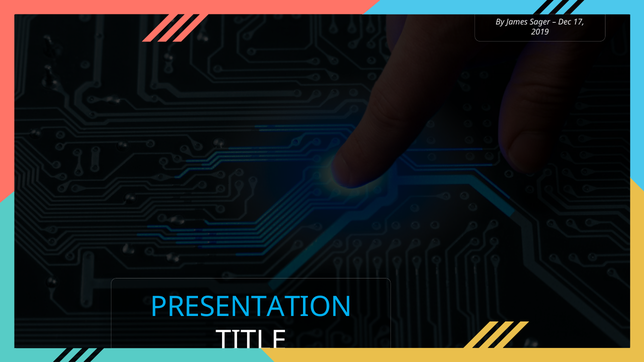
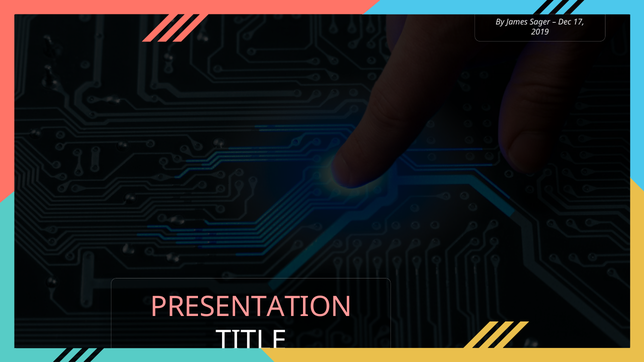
PRESENTATION colour: light blue -> pink (251, 307)
